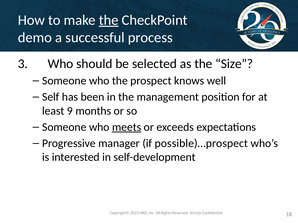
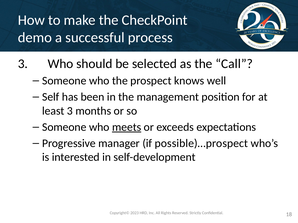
the underline: present -> none (109, 20)
Size: Size -> Call (234, 64)
least 9: 9 -> 3 (70, 111)
